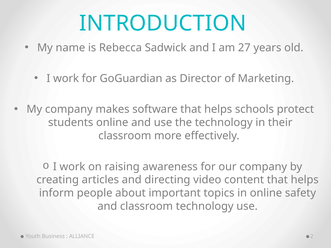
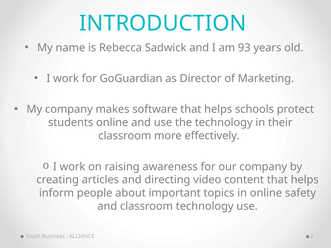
27: 27 -> 93 (244, 48)
